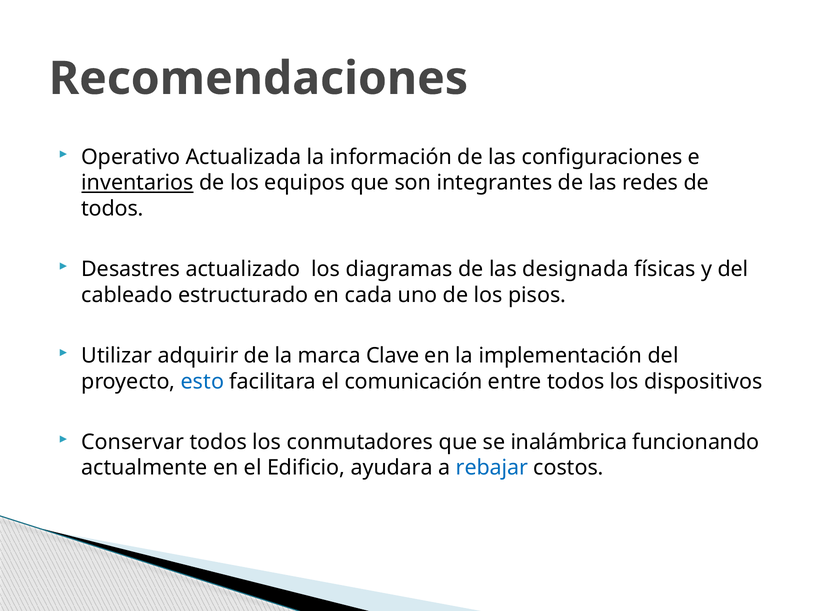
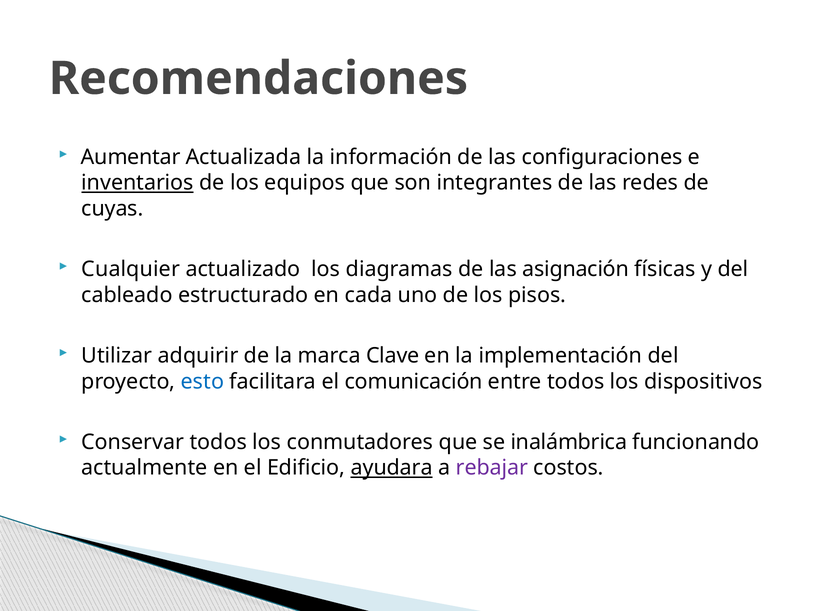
Operativo: Operativo -> Aumentar (131, 157)
todos: todos -> cuyas (112, 209)
Desastres: Desastres -> Cualquier (131, 269)
designada: designada -> asignación (576, 269)
ayudara underline: none -> present (392, 468)
rebajar colour: blue -> purple (492, 468)
